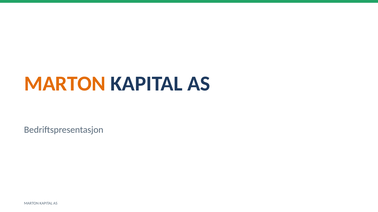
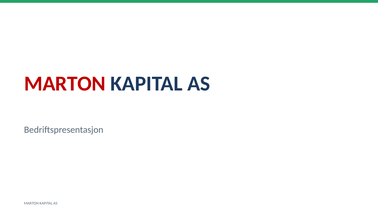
MARTON colour: orange -> red (65, 84)
